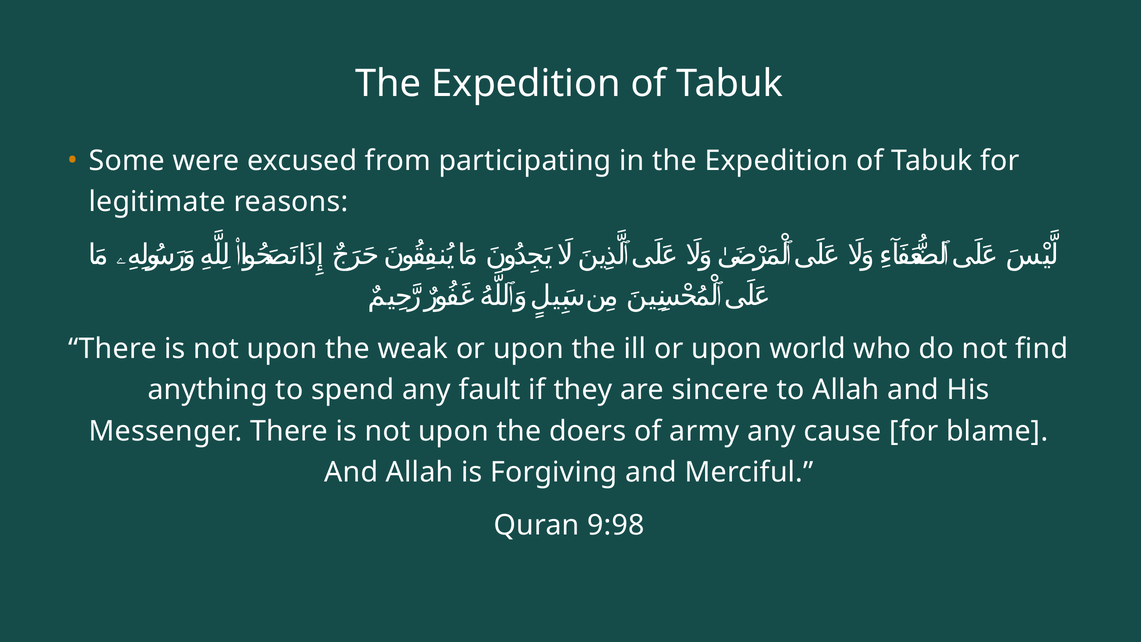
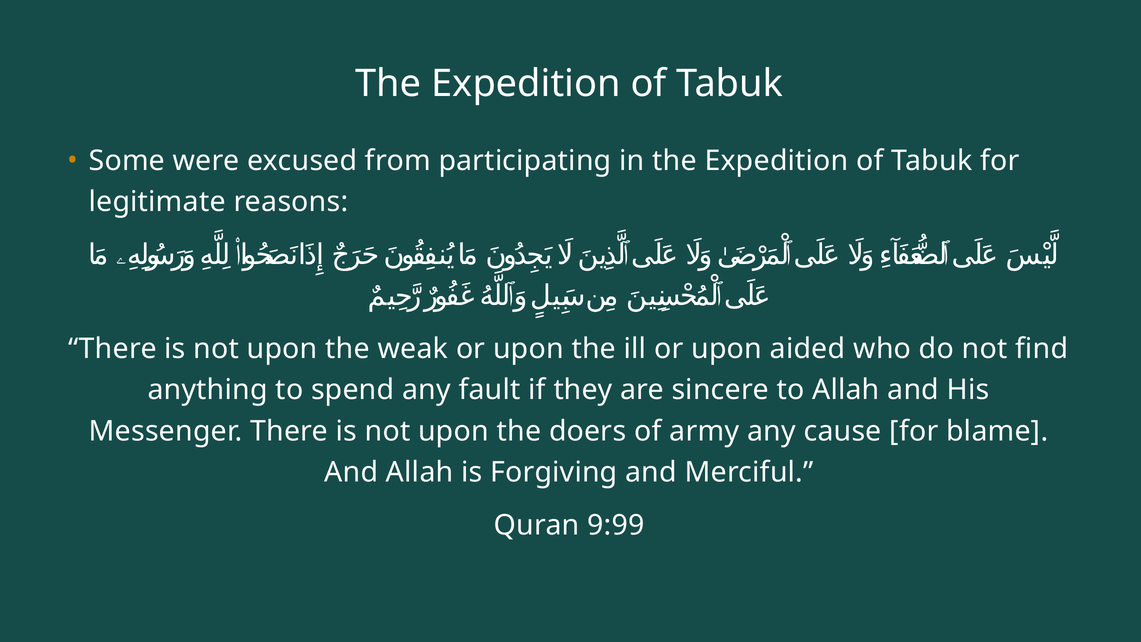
world: world -> aided (808, 349)
9:98: 9:98 -> 9:99 (616, 525)
